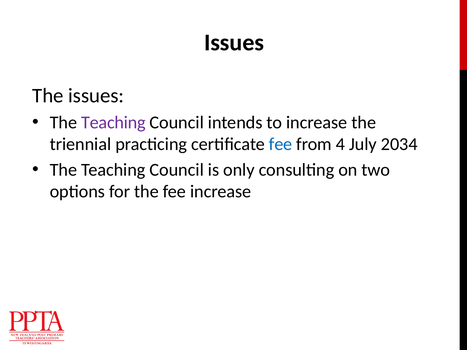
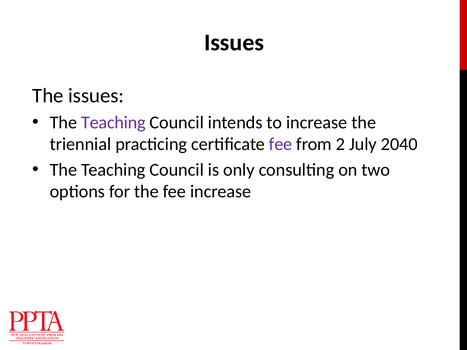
fee colour: blue -> purple (281, 144)
4: 4 -> 2 (340, 144)
2034: 2034 -> 2040 (399, 144)
